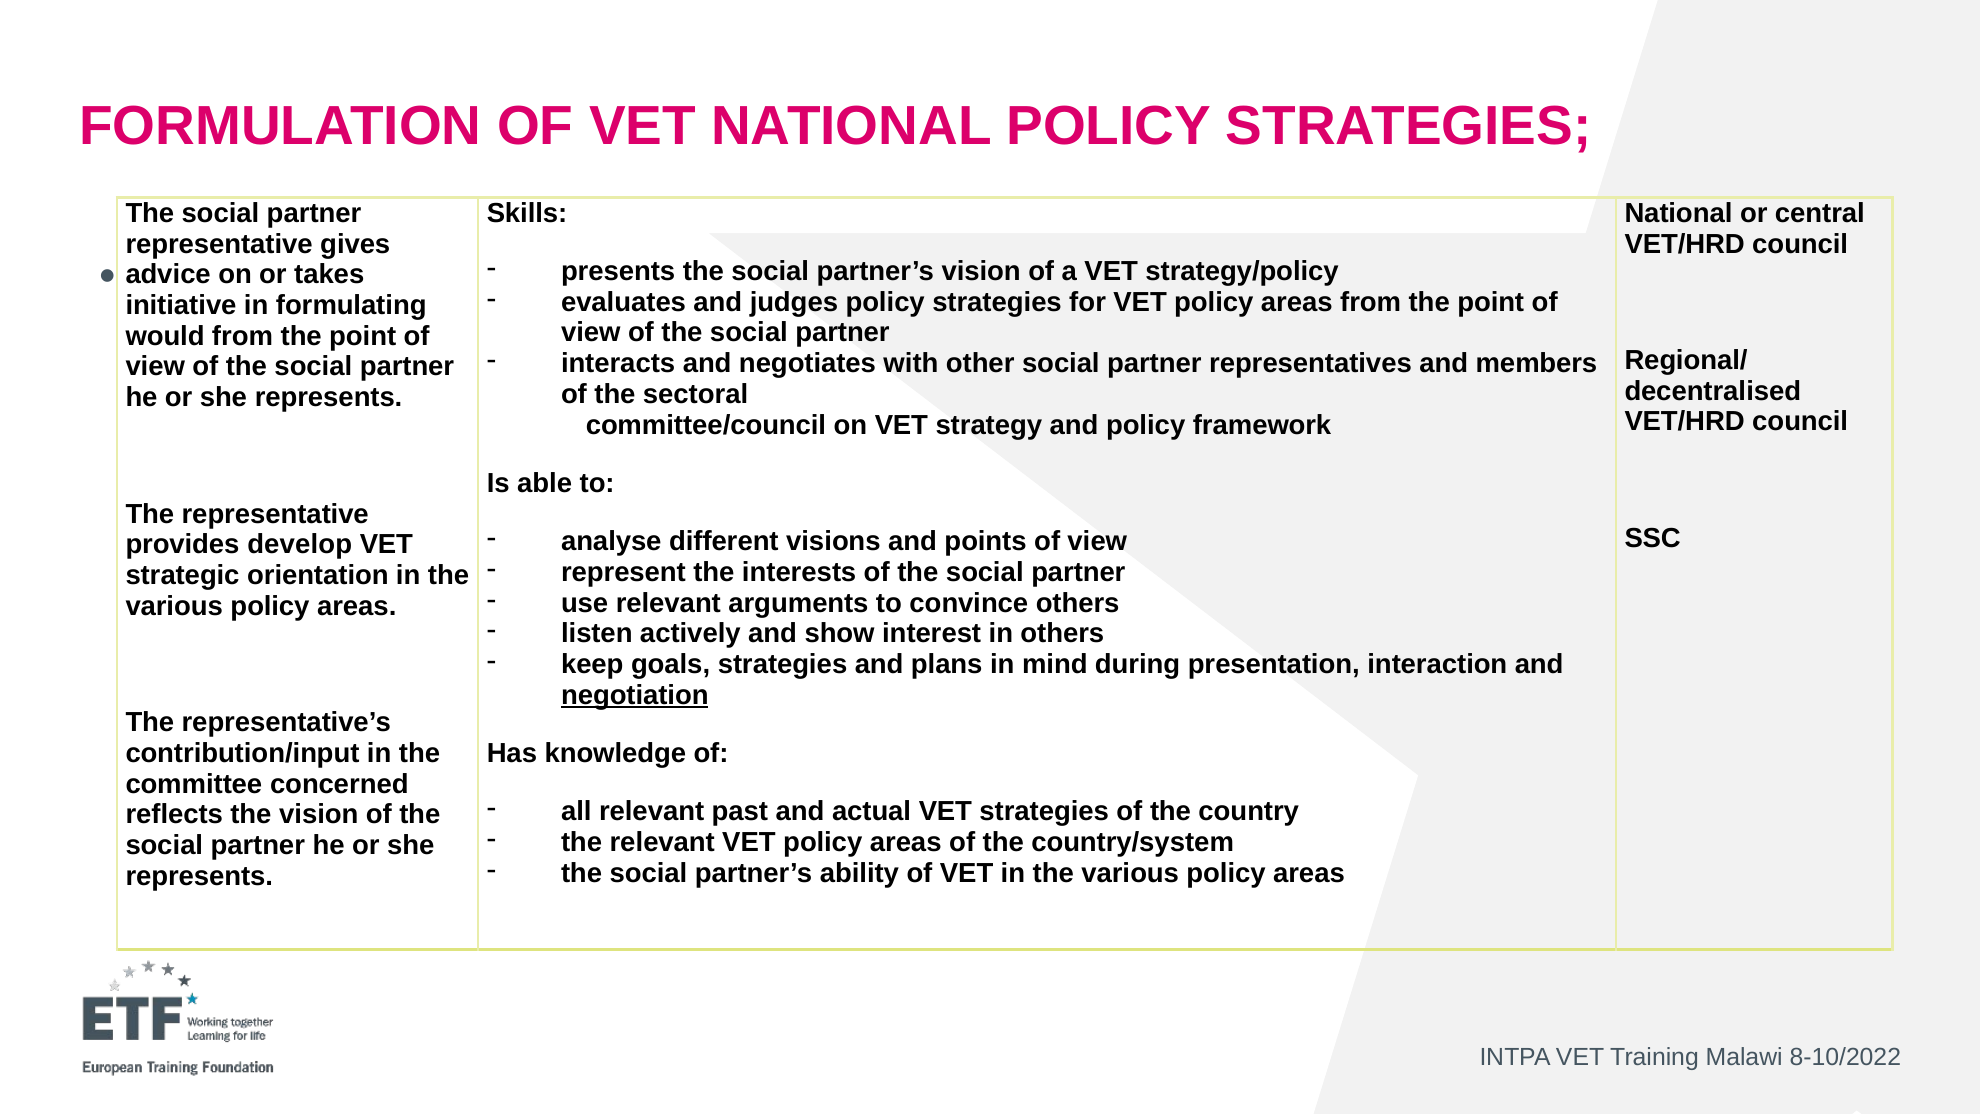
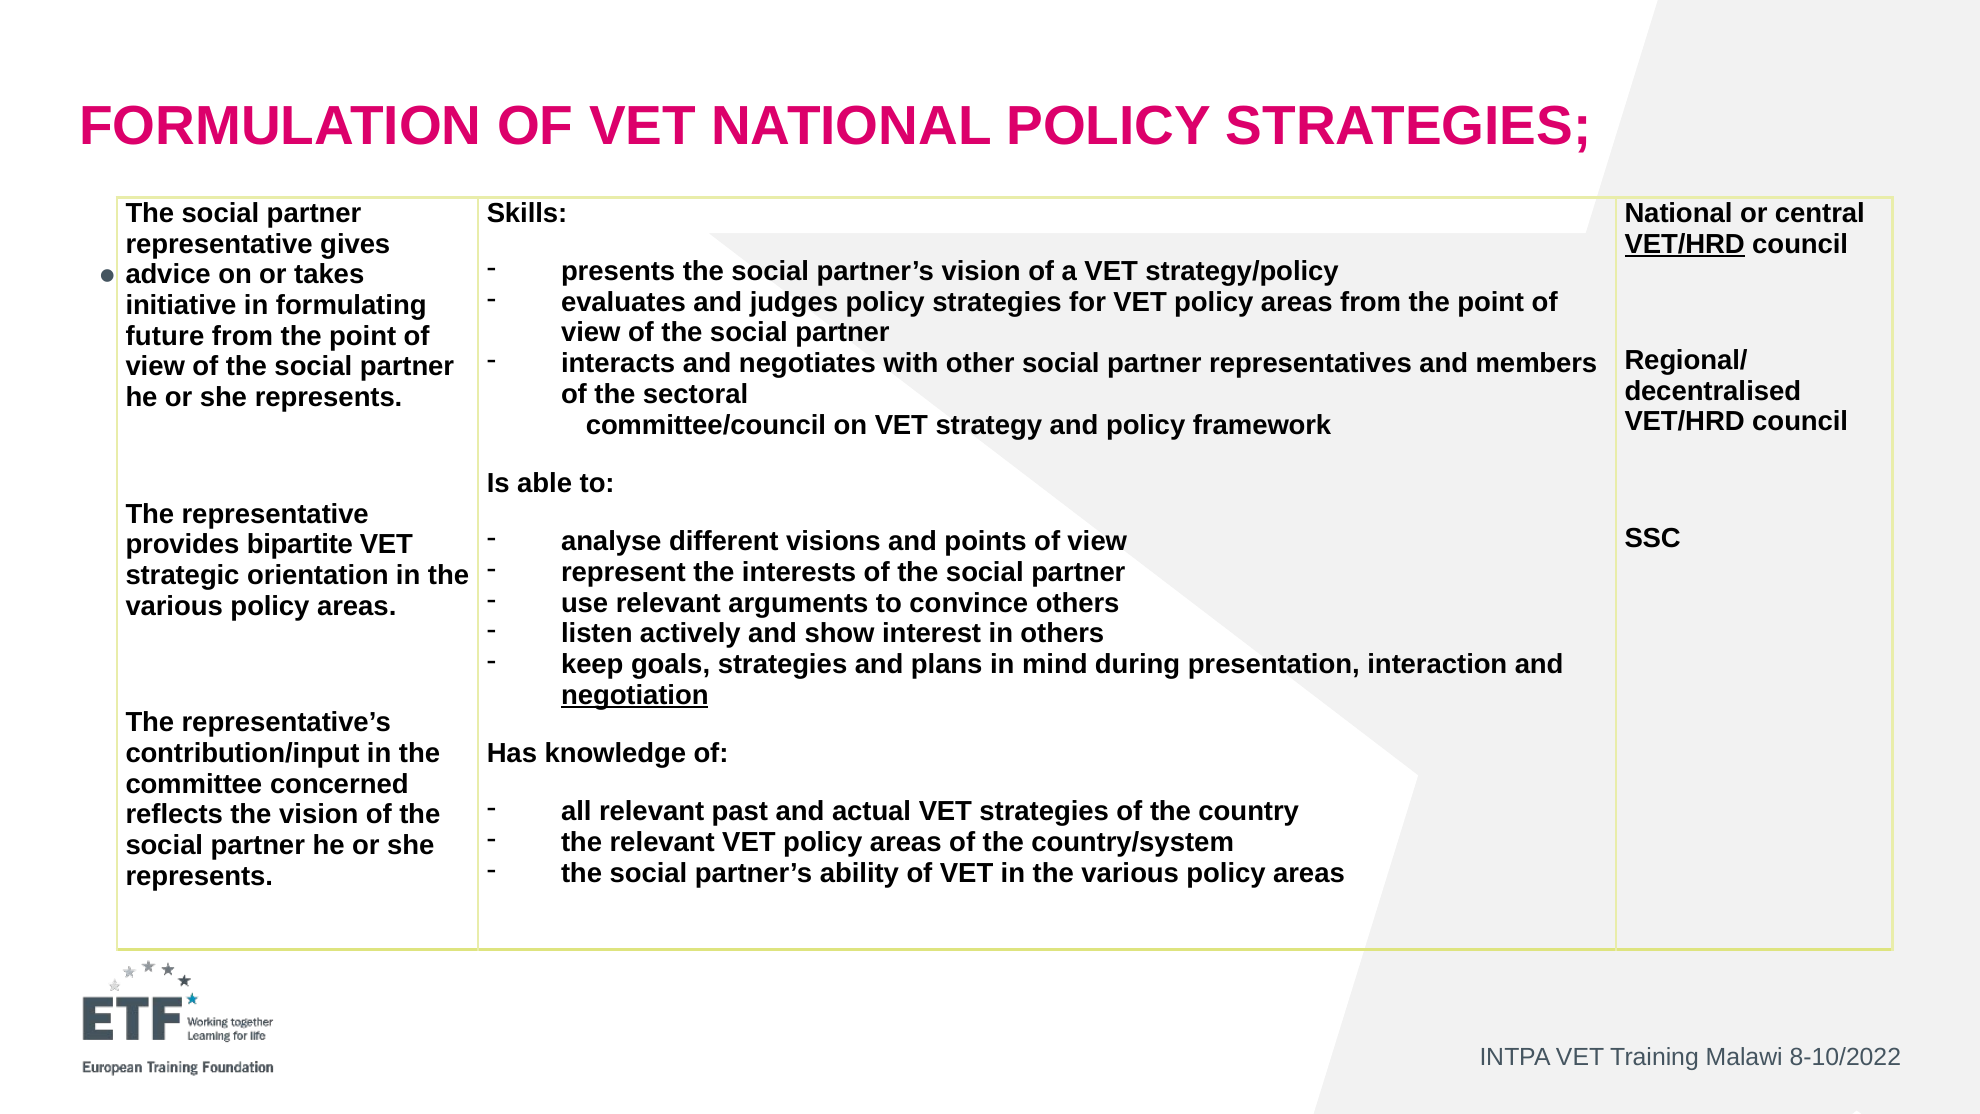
VET/HRD underline: none -> present (1685, 244)
would: would -> future (165, 336)
develop: develop -> bipartite (300, 545)
